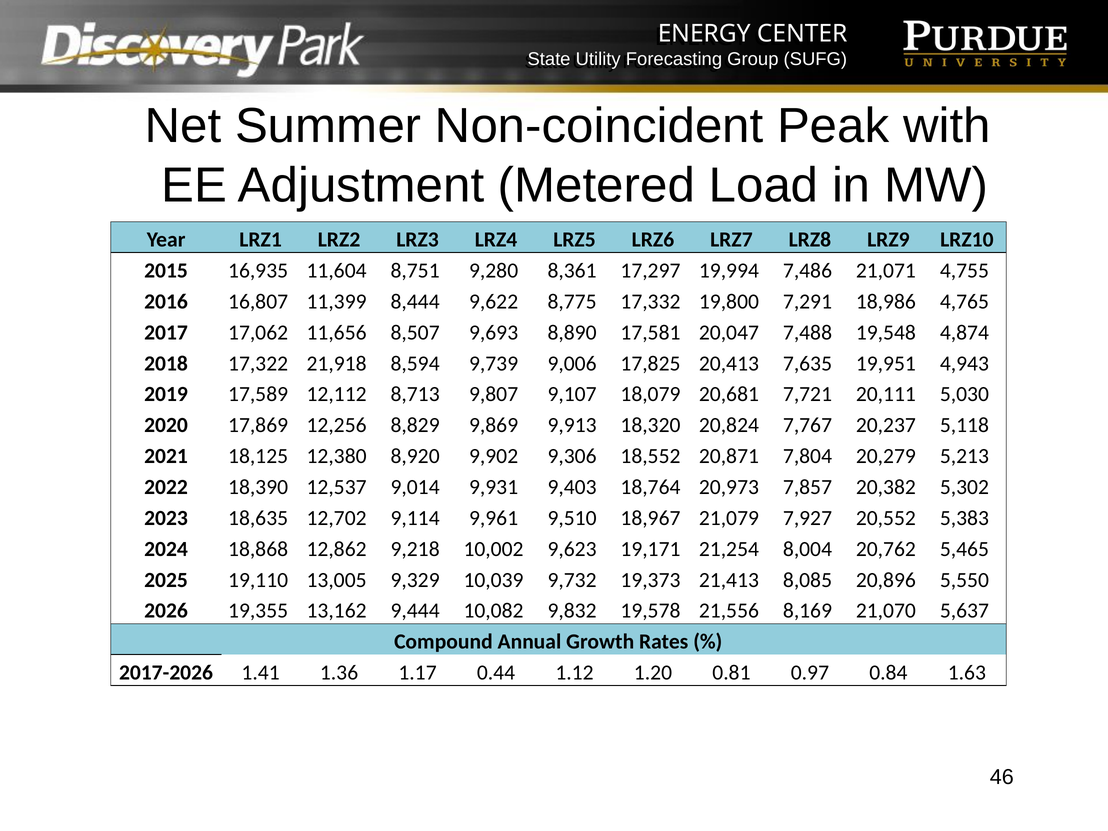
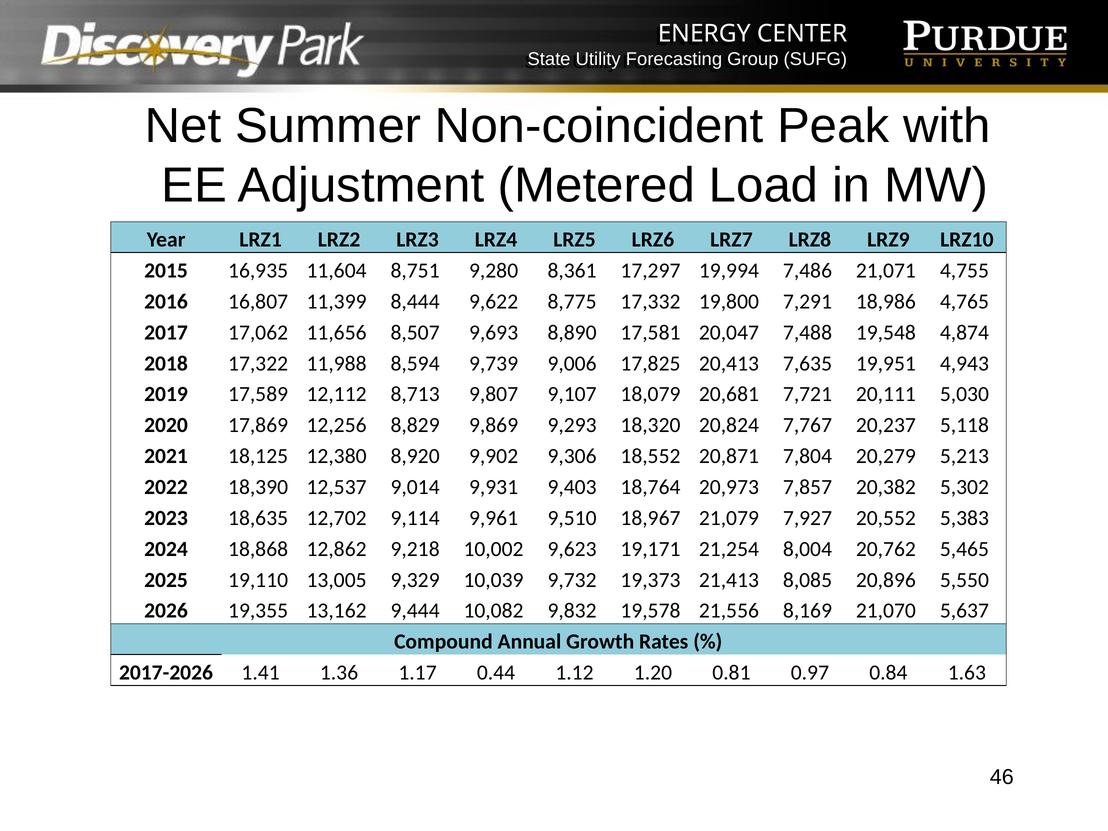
21,918: 21,918 -> 11,988 (337, 363)
9,913: 9,913 -> 9,293 (572, 425)
